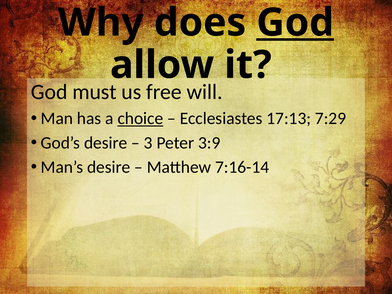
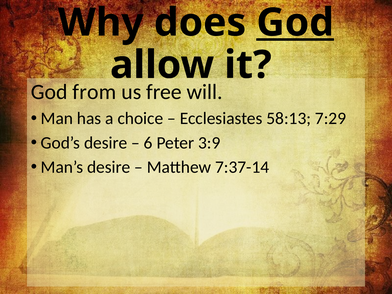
must: must -> from (94, 92)
choice underline: present -> none (140, 118)
17:13: 17:13 -> 58:13 (289, 118)
3: 3 -> 6 (148, 143)
7:16-14: 7:16-14 -> 7:37-14 (242, 167)
